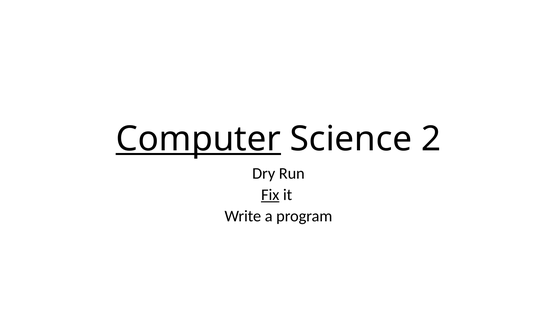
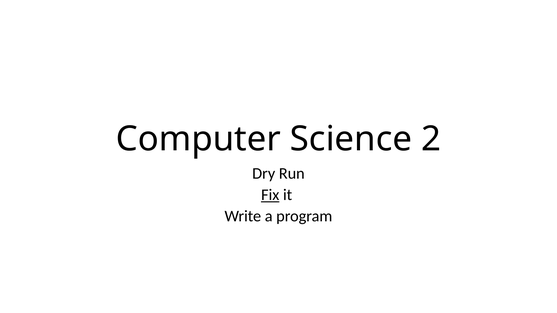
Computer underline: present -> none (198, 139)
